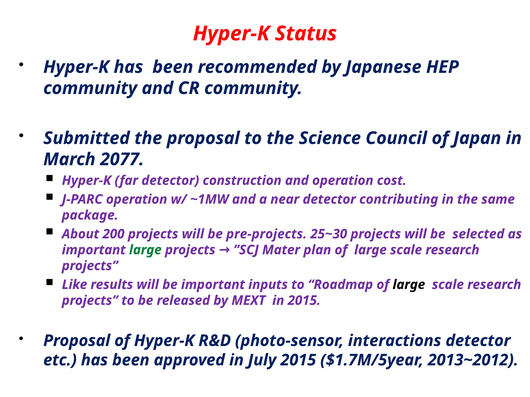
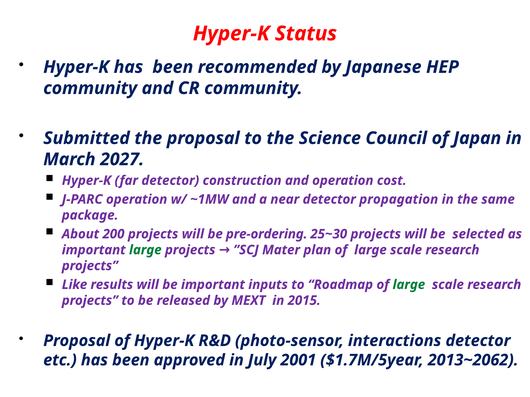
2077: 2077 -> 2027 (122, 160)
contributing: contributing -> propagation (399, 200)
pre-projects: pre-projects -> pre-ordering (267, 234)
large colour: black -> green (409, 285)
July 2015: 2015 -> 2001 (298, 361)
2013~2012: 2013~2012 -> 2013~2062 (473, 361)
